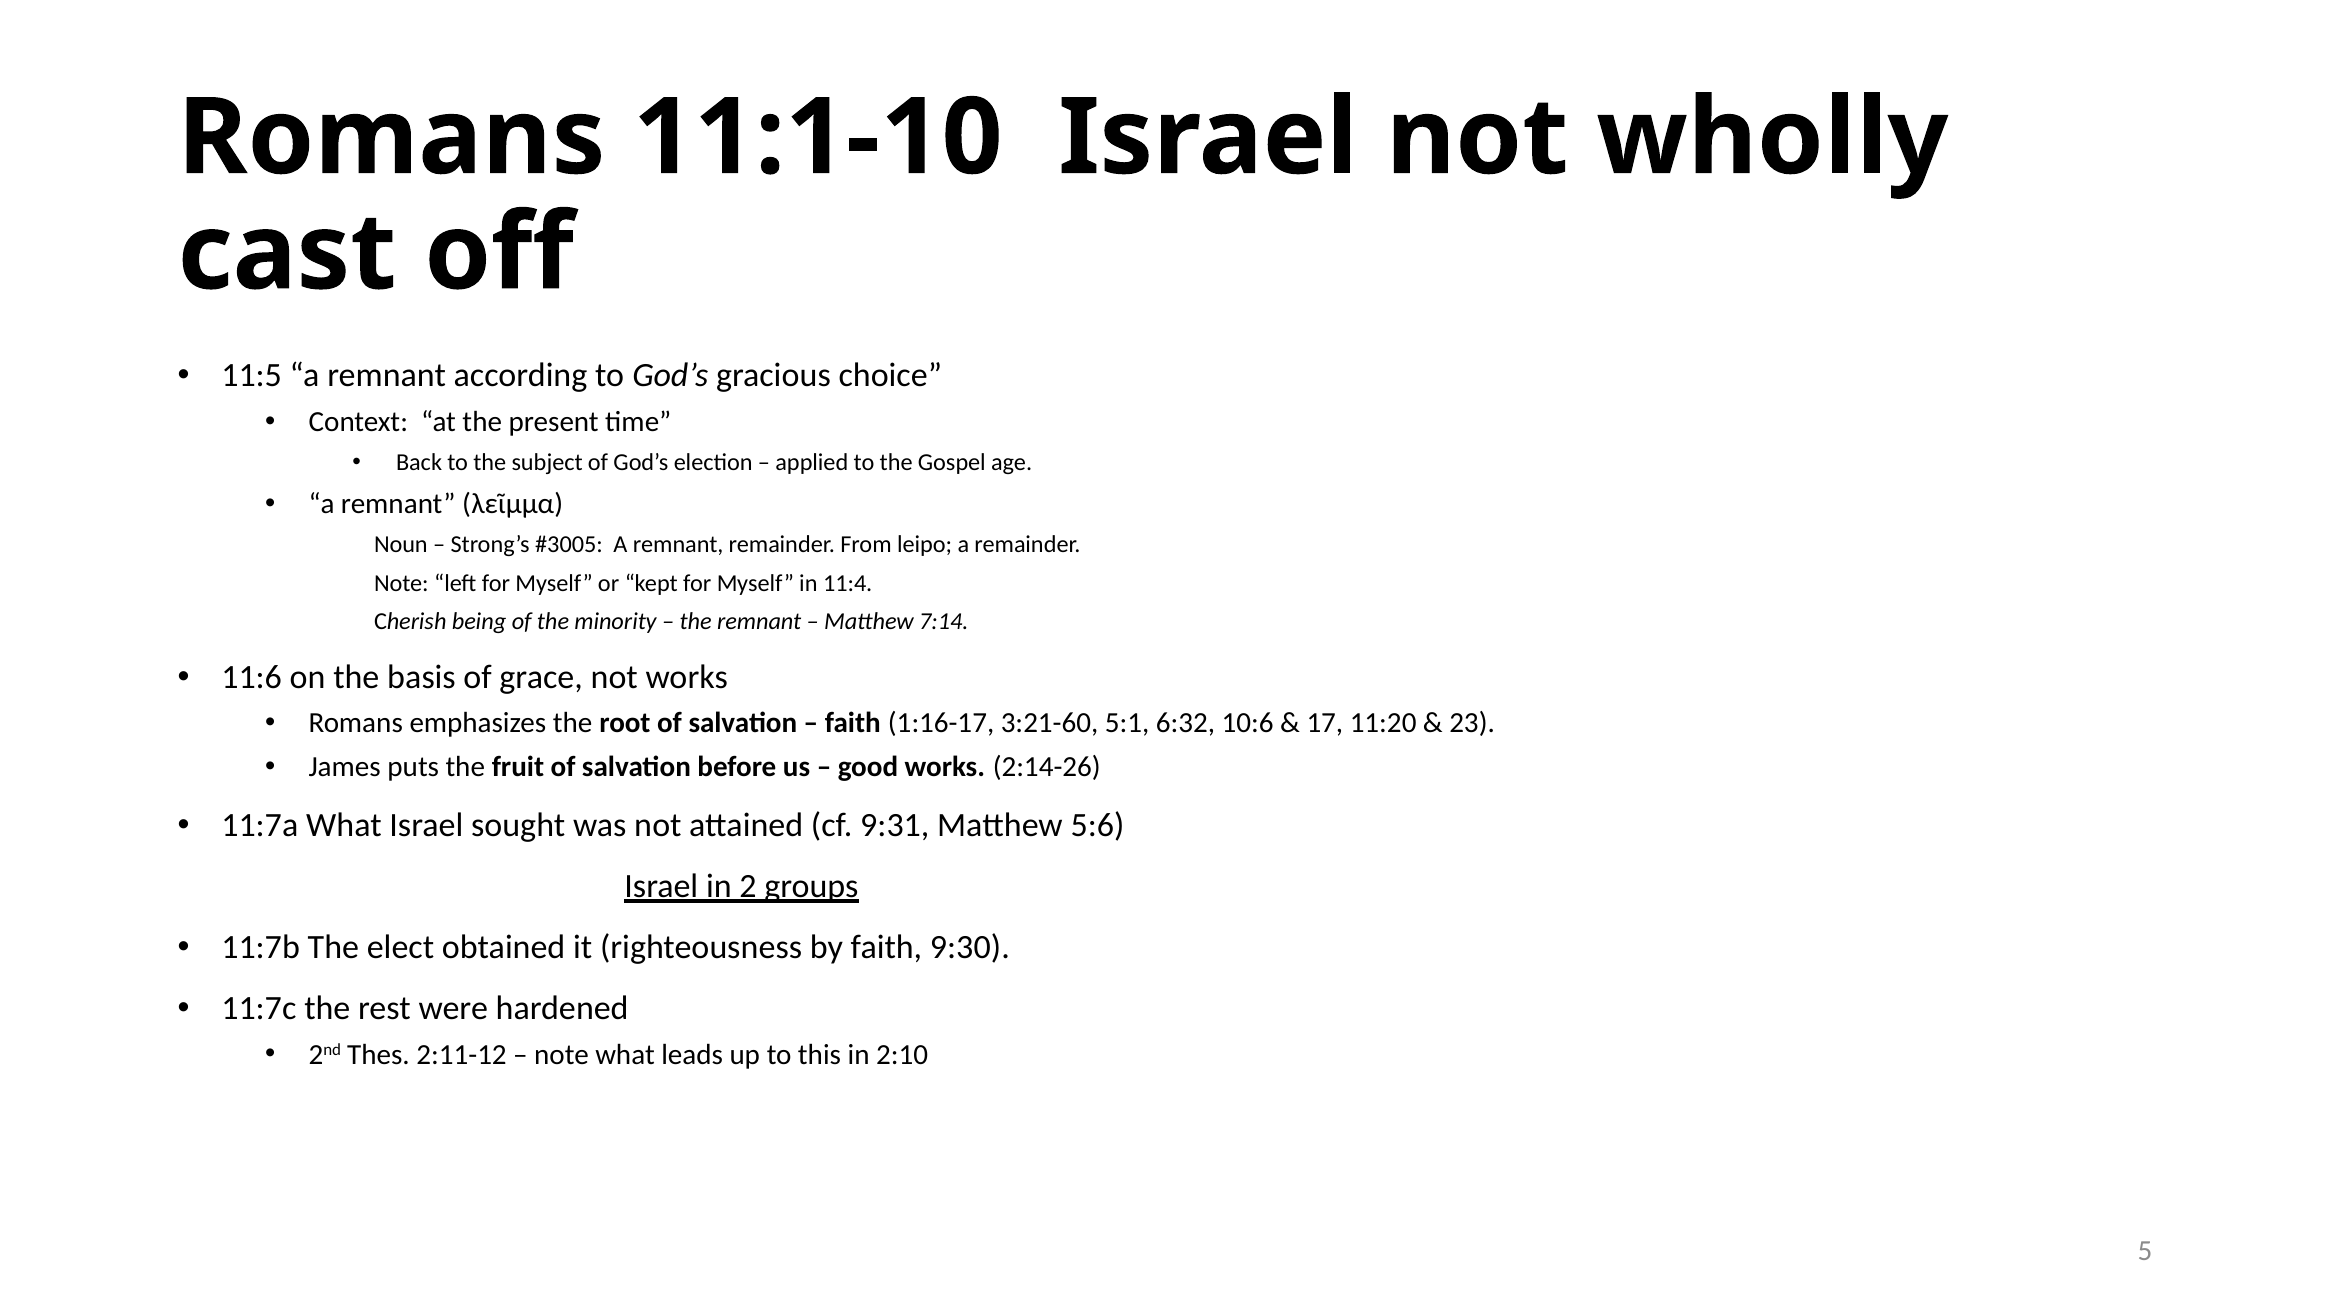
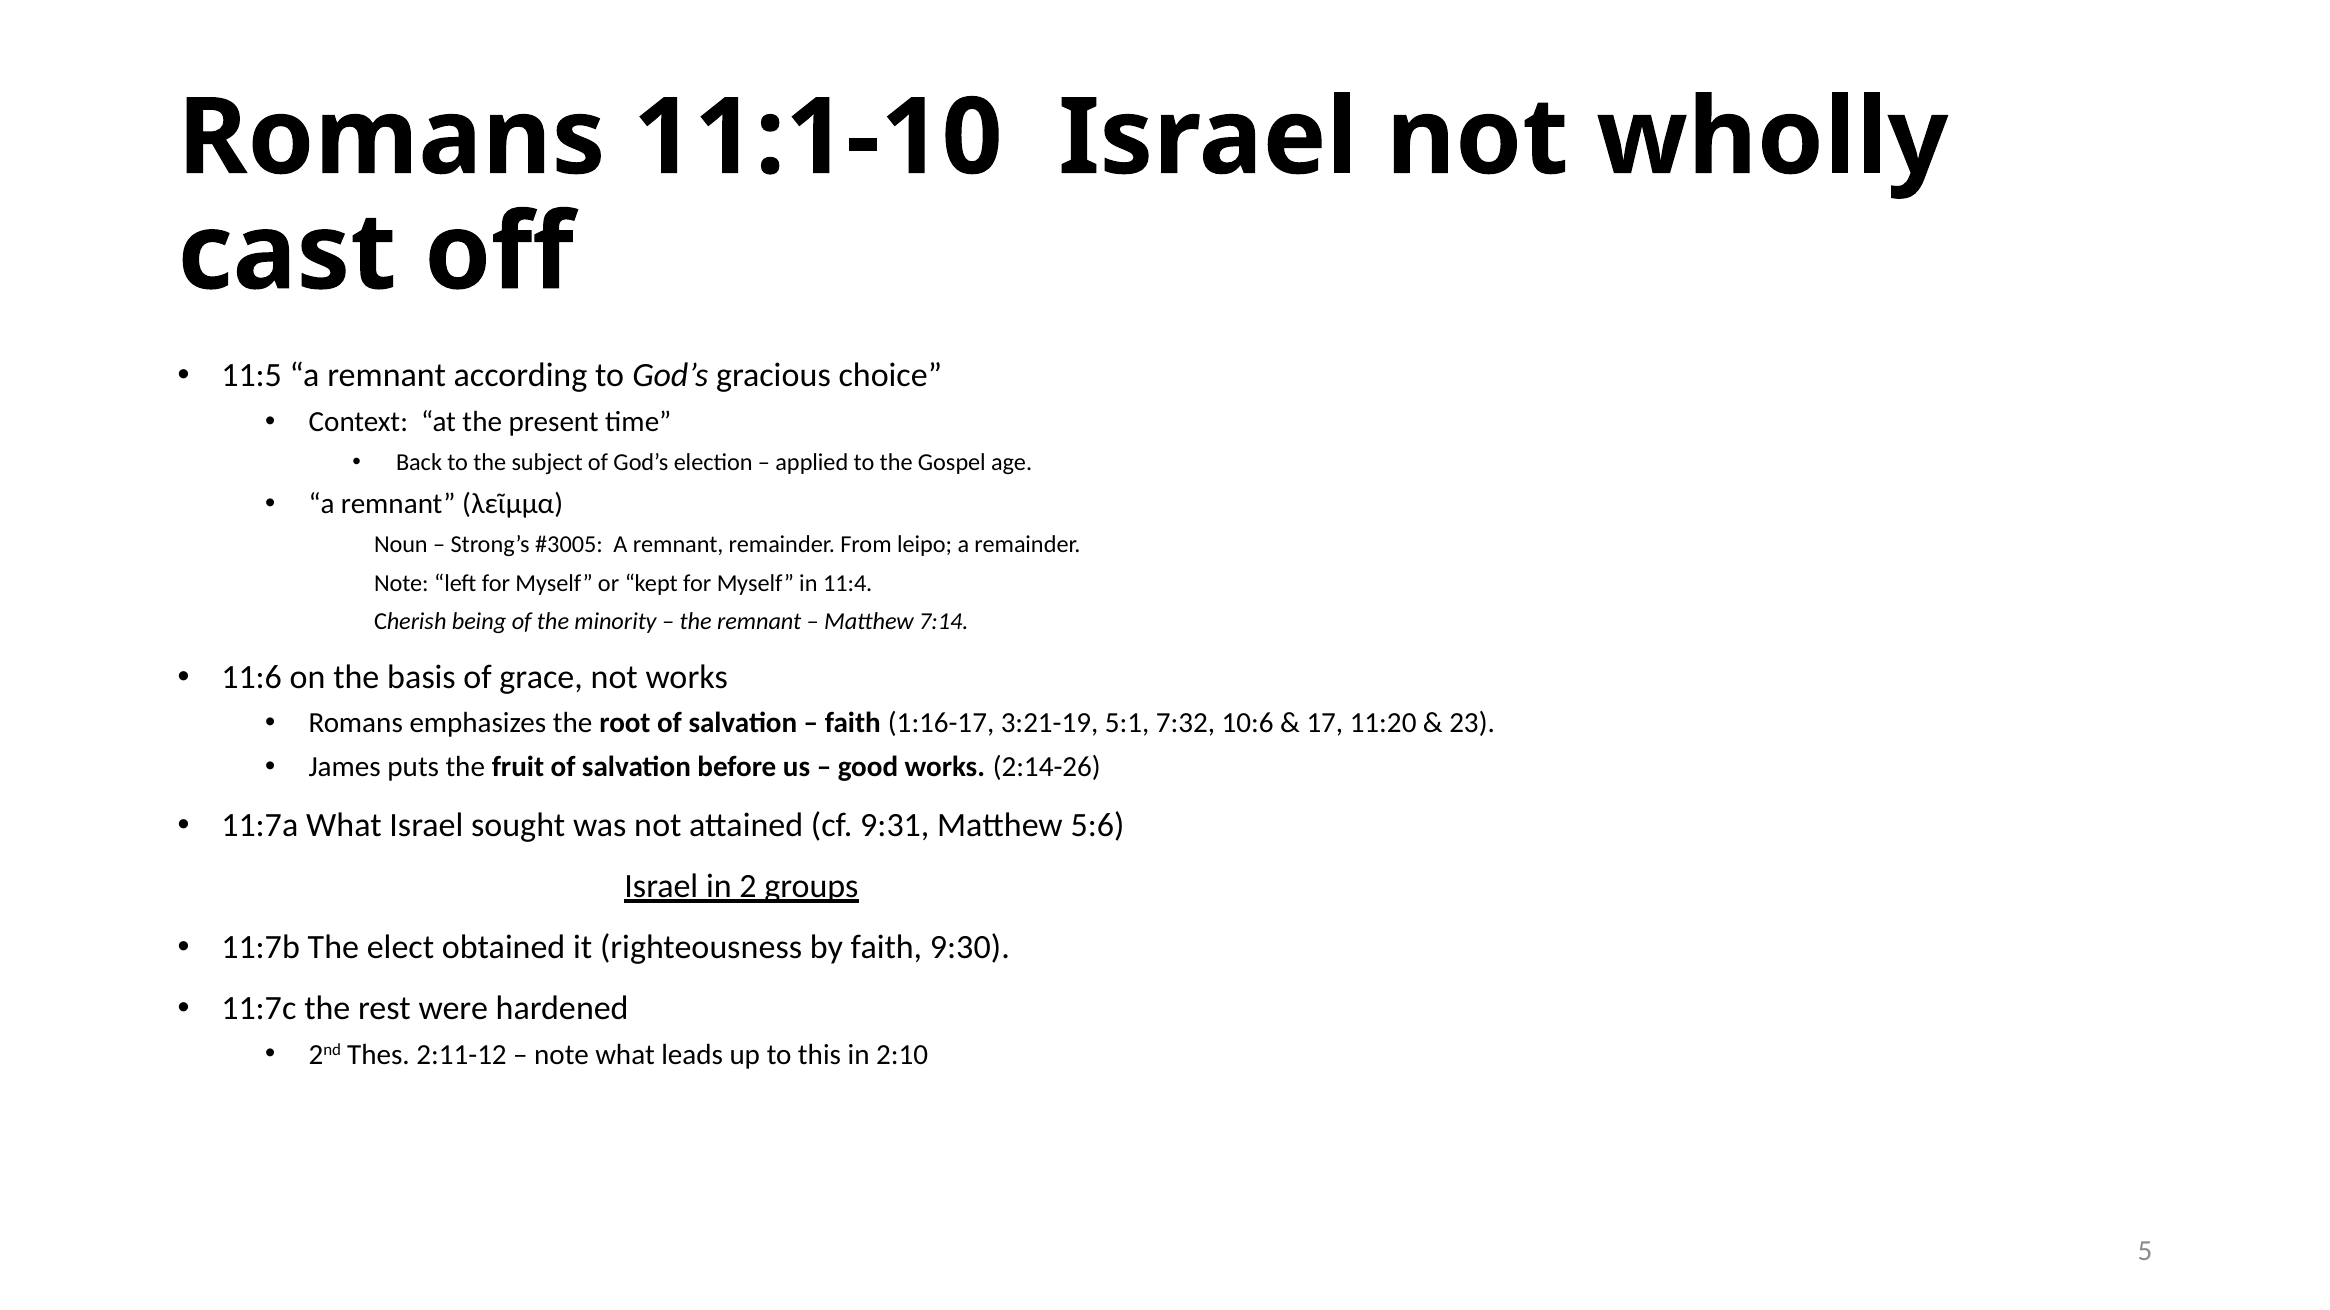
3:21-60: 3:21-60 -> 3:21-19 (1050, 724)
6:32: 6:32 -> 7:32 (1185, 724)
